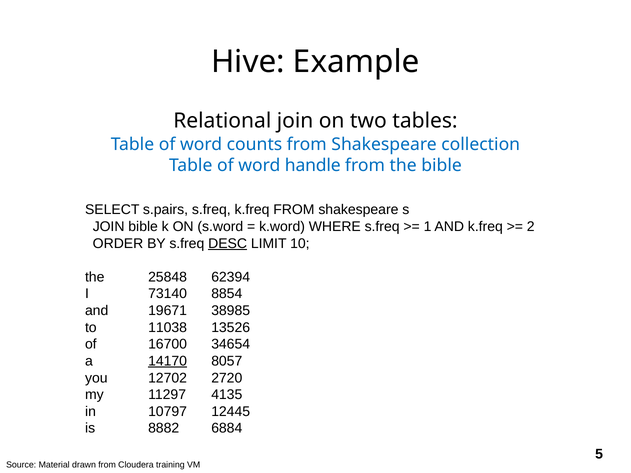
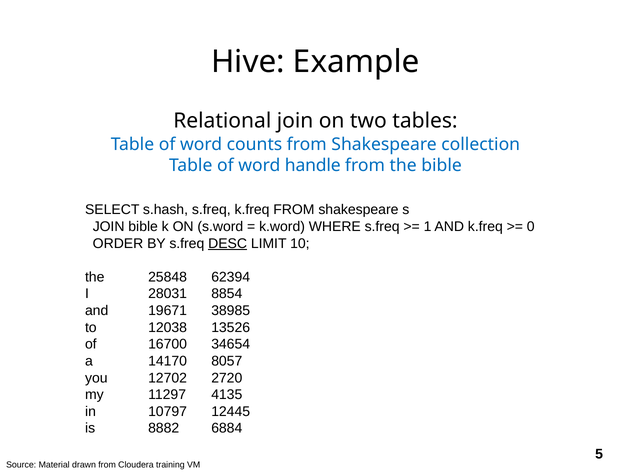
s.pairs: s.pairs -> s.hash (166, 210)
2: 2 -> 0 (531, 227)
73140: 73140 -> 28031 (168, 294)
11038: 11038 -> 12038 (168, 328)
14170 underline: present -> none (168, 361)
